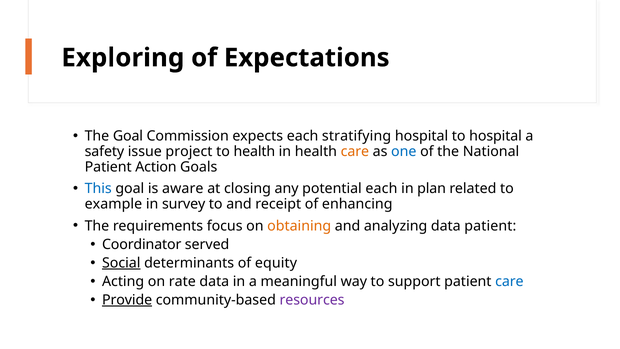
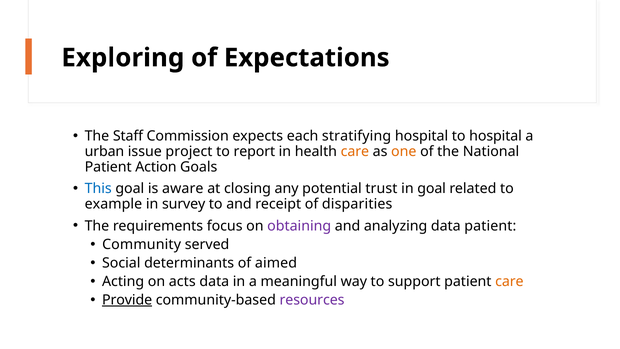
The Goal: Goal -> Staff (128, 136)
safety: safety -> urban (104, 151)
to health: health -> report (254, 151)
one colour: blue -> orange (404, 151)
potential each: each -> trust (381, 189)
in plan: plan -> goal (432, 189)
enhancing: enhancing -> disparities (357, 204)
obtaining colour: orange -> purple (299, 226)
Coordinator: Coordinator -> Community (142, 244)
Social underline: present -> none (121, 263)
equity: equity -> aimed (276, 263)
rate: rate -> acts (182, 281)
care colour: blue -> orange (509, 281)
